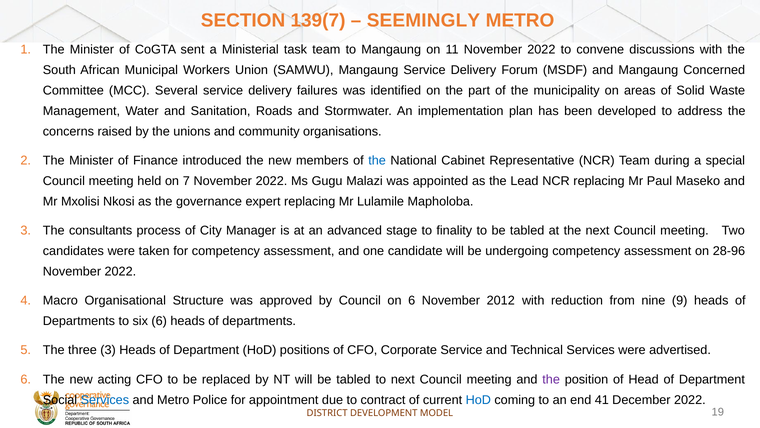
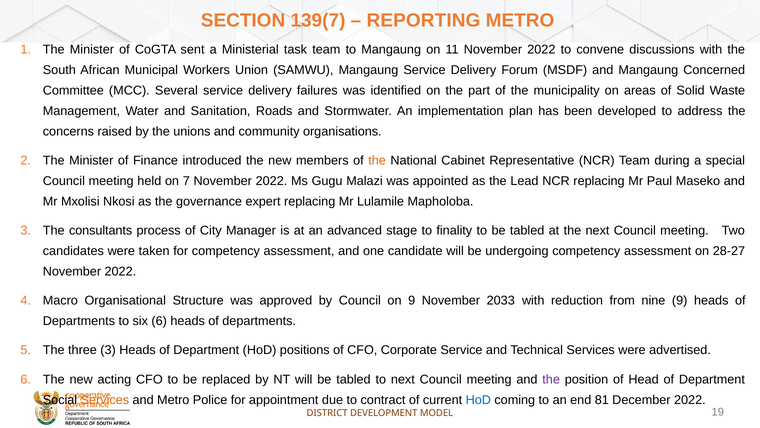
SEEMINGLY: SEEMINGLY -> REPORTING (423, 21)
the colour: blue -> orange (377, 160)
28-96: 28-96 -> 28-27 (729, 251)
on 6: 6 -> 9 (412, 300)
2012: 2012 -> 2033 (501, 300)
Services colour: blue -> orange (105, 399)
41: 41 -> 81 (602, 399)
